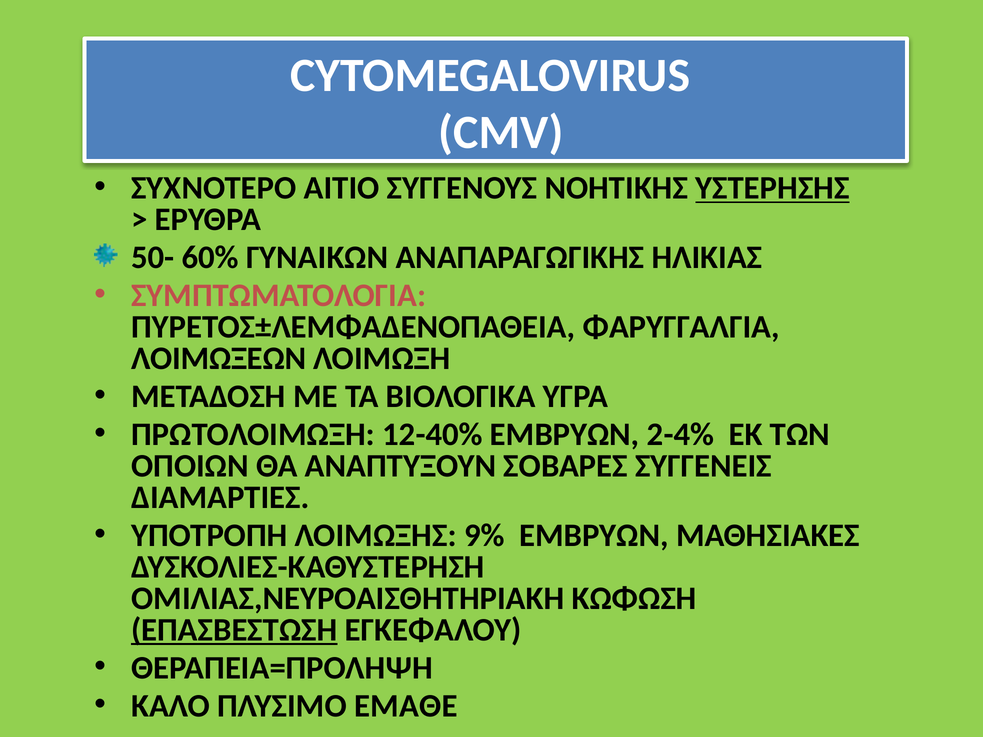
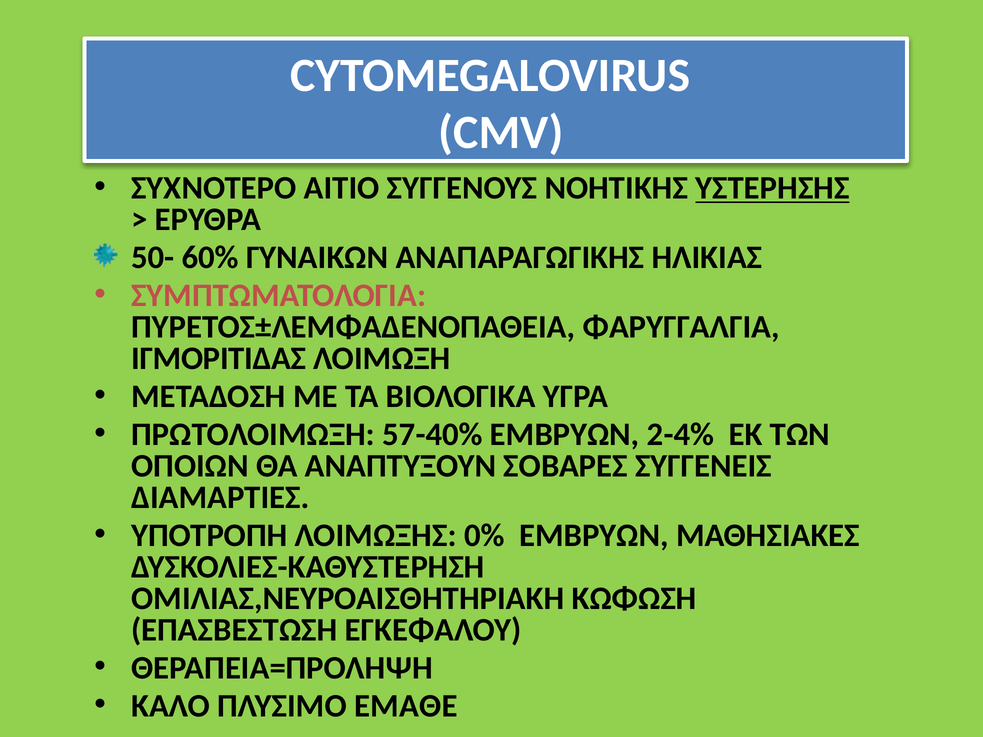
ΛΟΙΜΩΞΕΩΝ: ΛΟΙΜΩΞΕΩΝ -> ΙΓΜΟΡΙΤΙΔΑΣ (219, 359)
12-40%: 12-40% -> 57-40% (432, 435)
9%: 9% -> 0% (484, 536)
ΕΠΑΣΒΕΣΤΩΣΗ underline: present -> none (234, 630)
